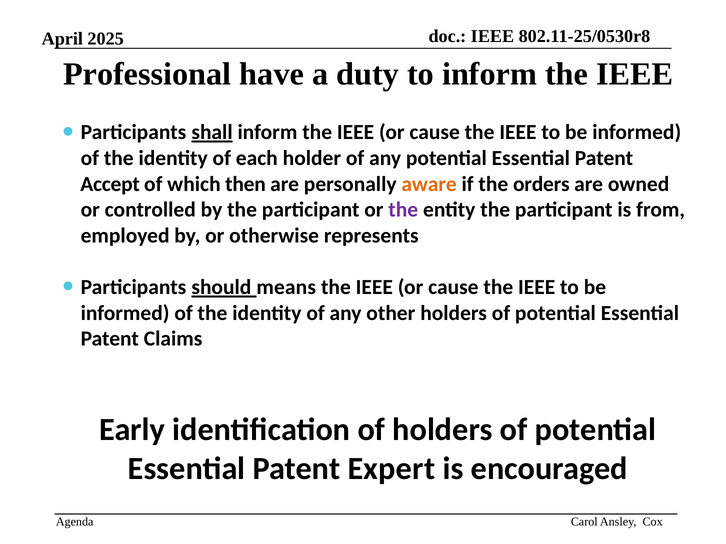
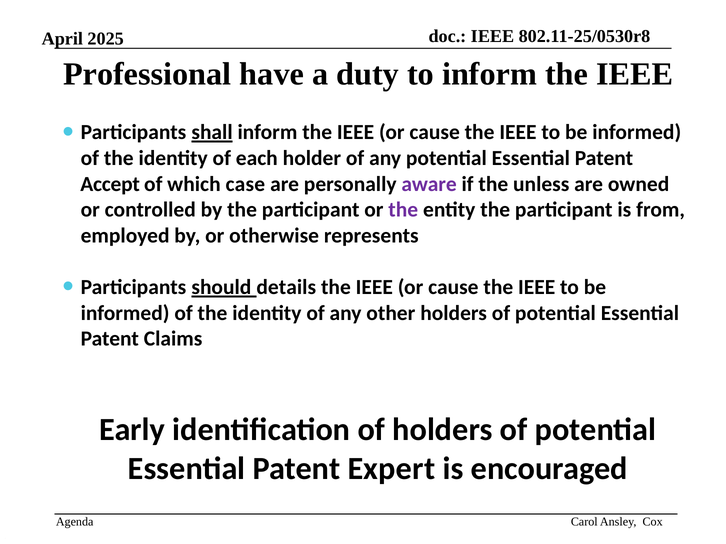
then: then -> case (245, 184)
aware colour: orange -> purple (429, 184)
orders: orders -> unless (541, 184)
means: means -> details (286, 287)
